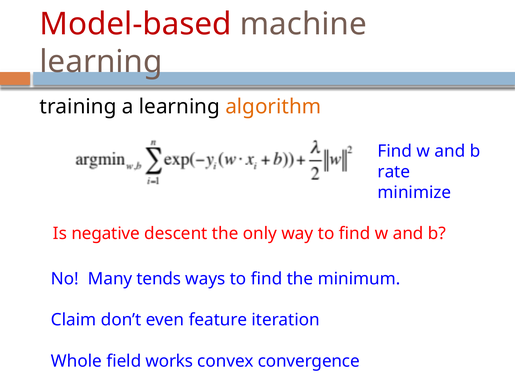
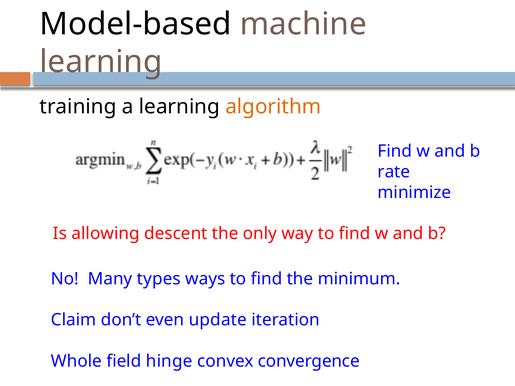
Model-based colour: red -> black (136, 24)
negative: negative -> allowing (106, 234)
tends: tends -> types (159, 279)
feature: feature -> update (218, 320)
works: works -> hinge (169, 361)
